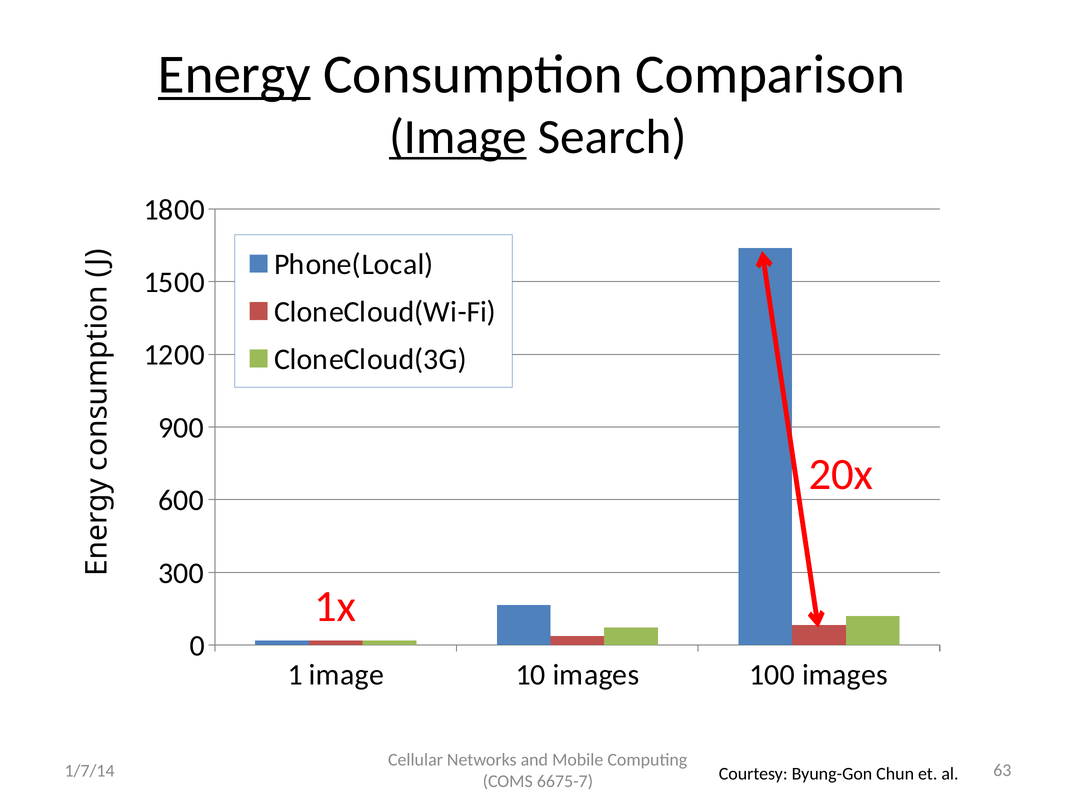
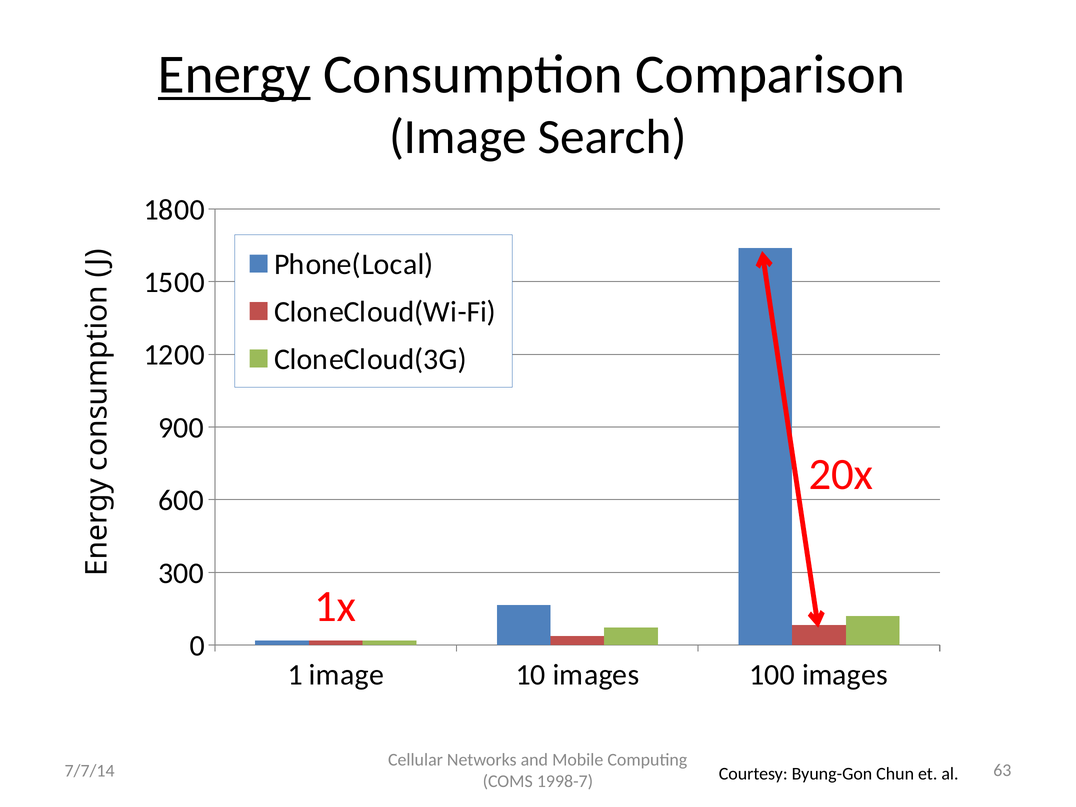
Image underline: present -> none (458, 137)
1/7/14: 1/7/14 -> 7/7/14 (90, 771)
6675-7: 6675-7 -> 1998-7 (565, 781)
